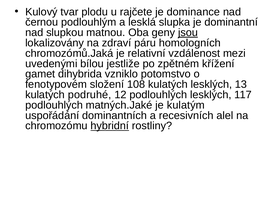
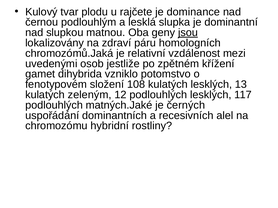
bílou: bílou -> osob (92, 64)
podruhé: podruhé -> zeleným (90, 95)
kulatým: kulatým -> černých (186, 105)
hybridní underline: present -> none (110, 126)
